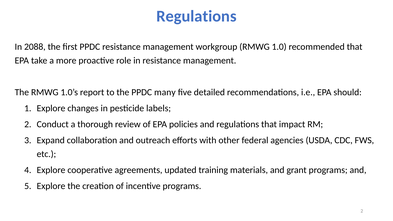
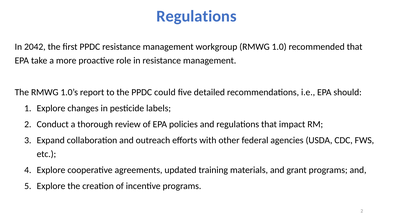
2088: 2088 -> 2042 (35, 47)
many: many -> could (165, 92)
